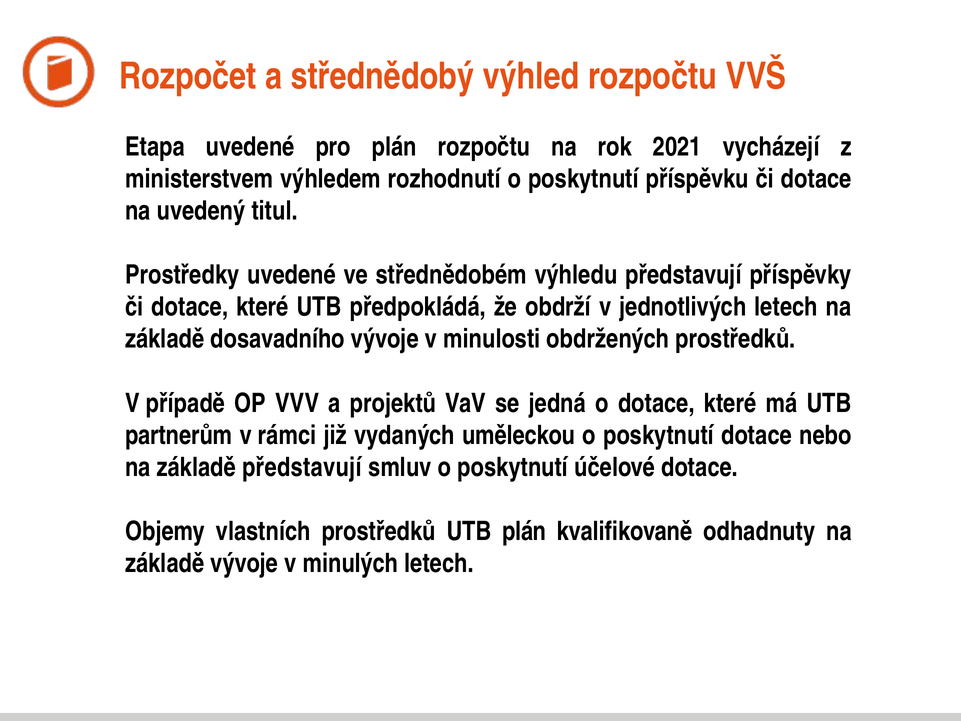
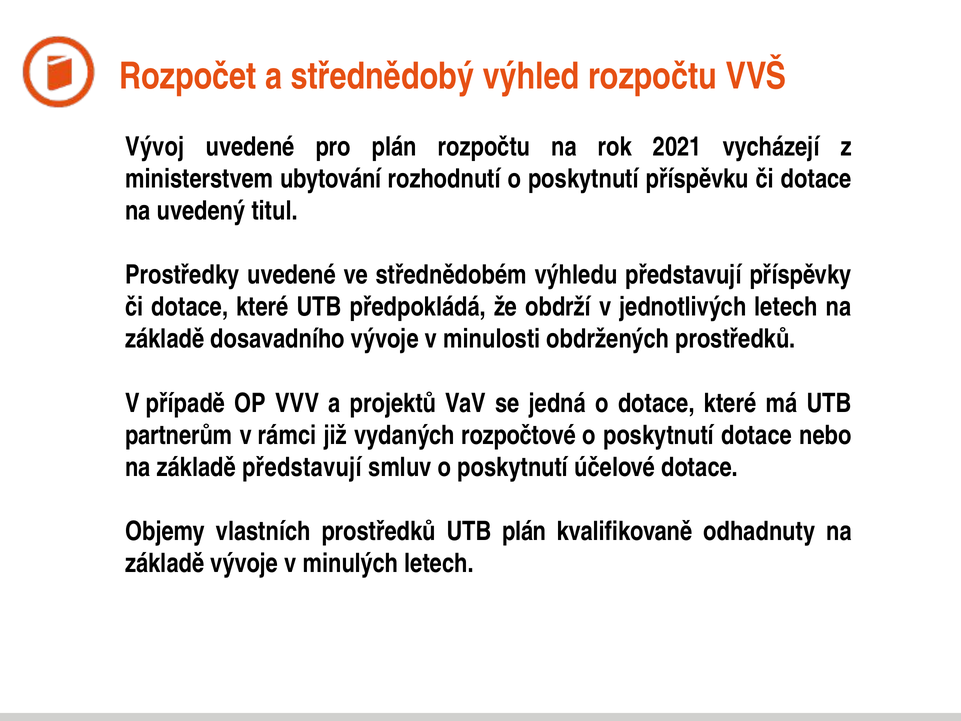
Etapa: Etapa -> Vývoj (155, 147)
výhledem: výhledem -> ubytování (331, 179)
uměleckou: uměleckou -> rozpočtové (519, 435)
